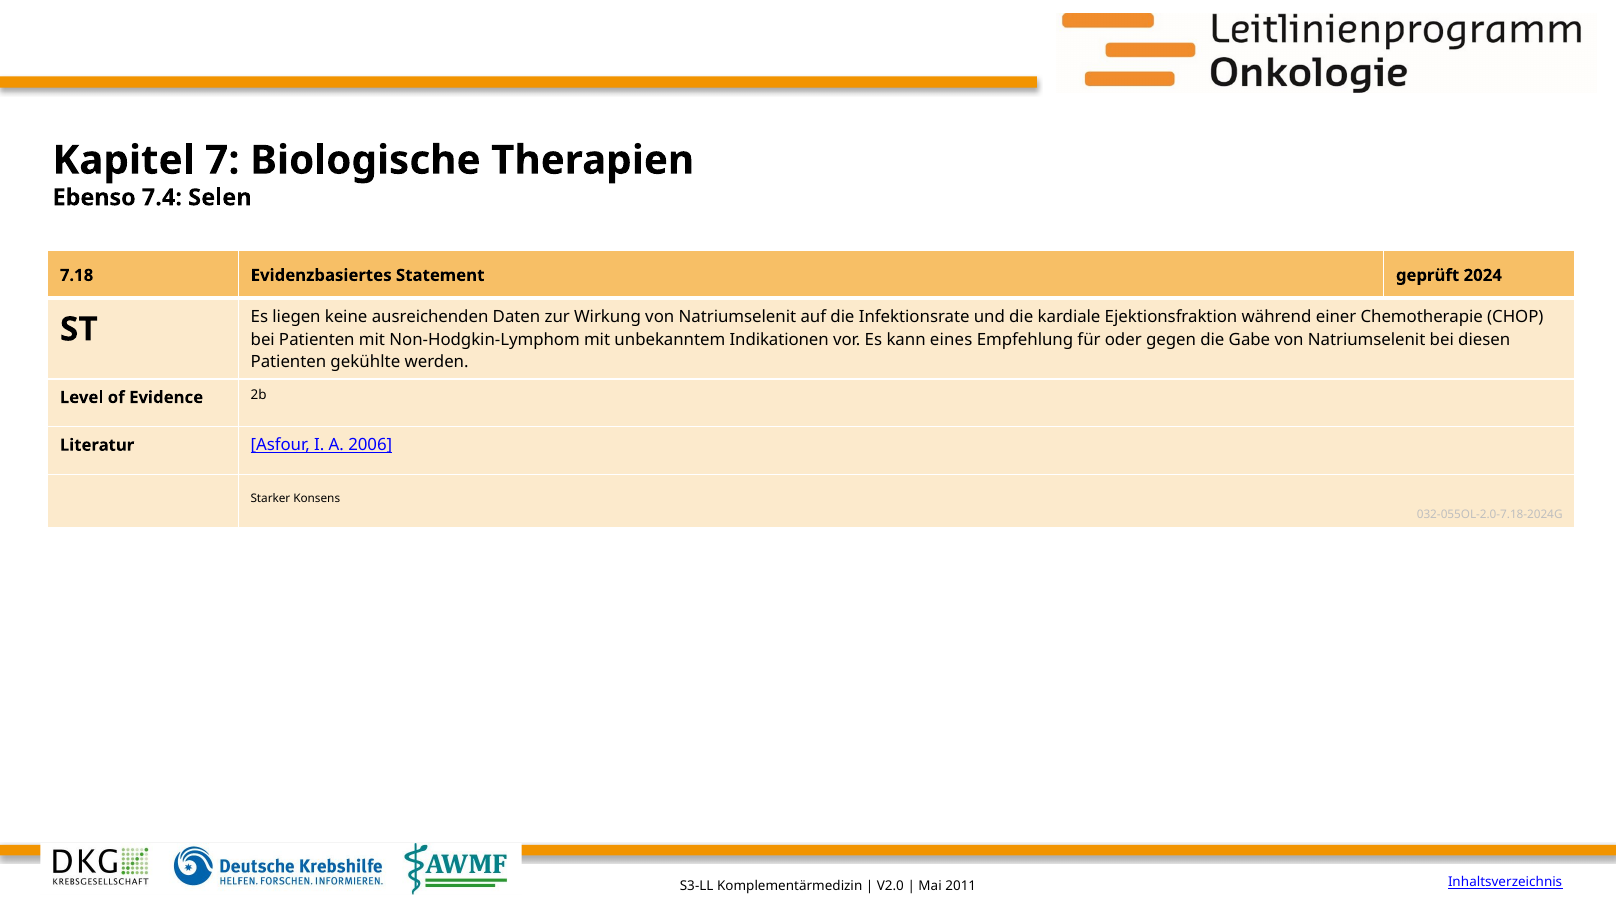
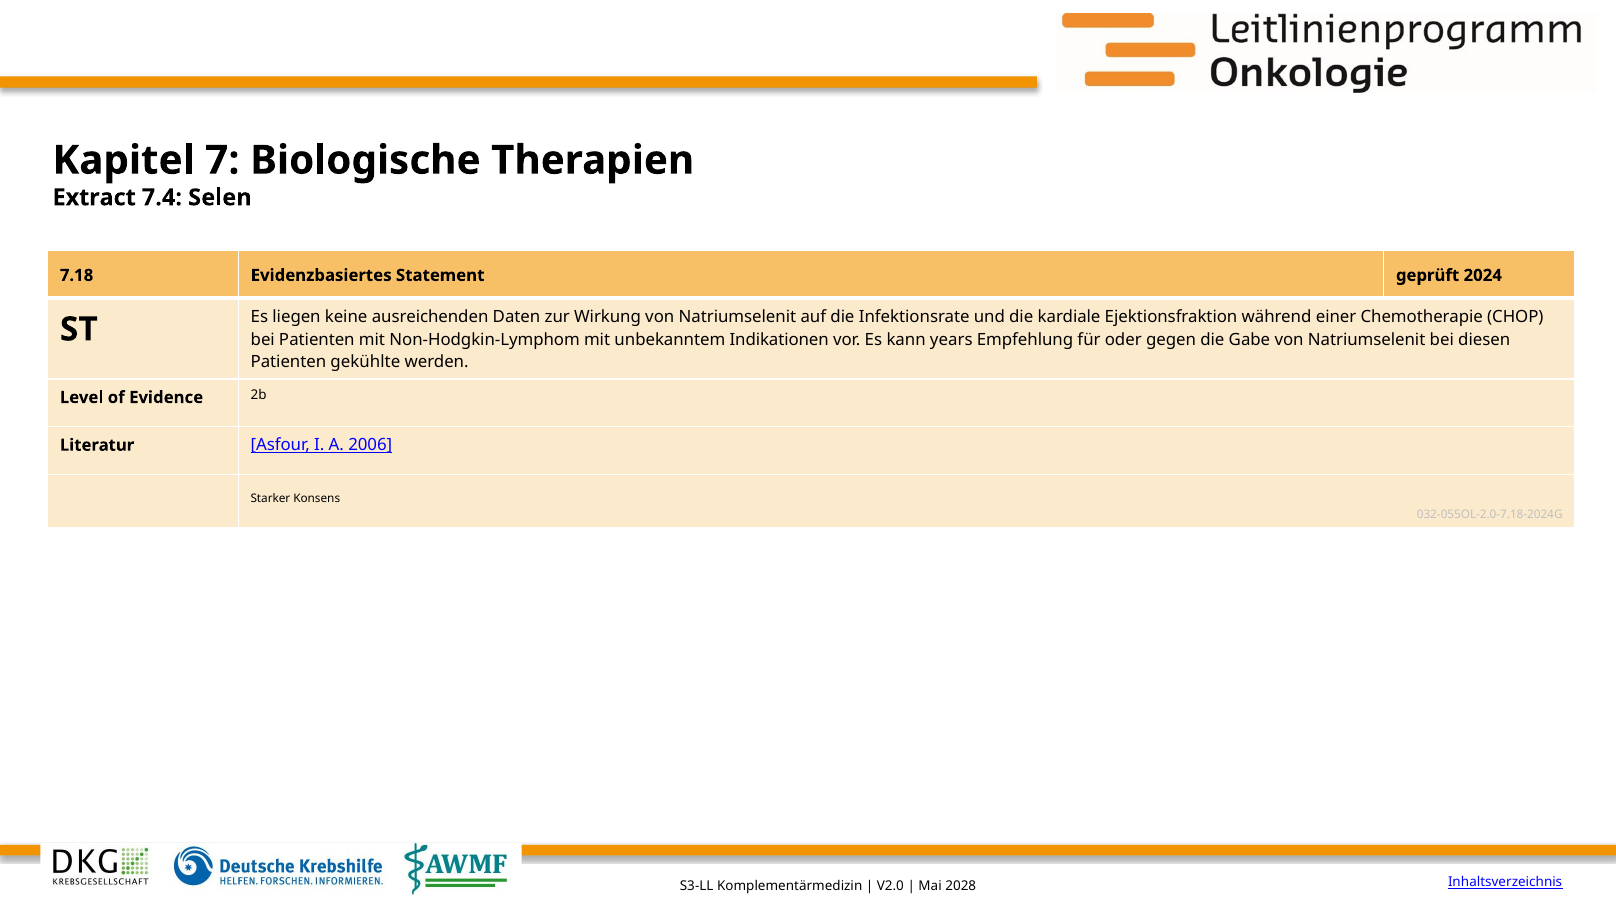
Ebenso: Ebenso -> Extract (94, 198)
eines: eines -> years (951, 340)
2011: 2011 -> 2028 (961, 886)
